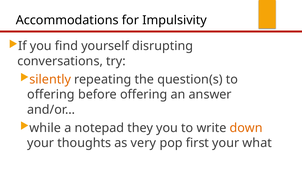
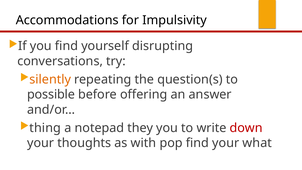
offering: offering -> possible (51, 94)
while: while -> thing (45, 128)
down colour: orange -> red (246, 128)
very: very -> with (143, 143)
pop first: first -> find (197, 143)
